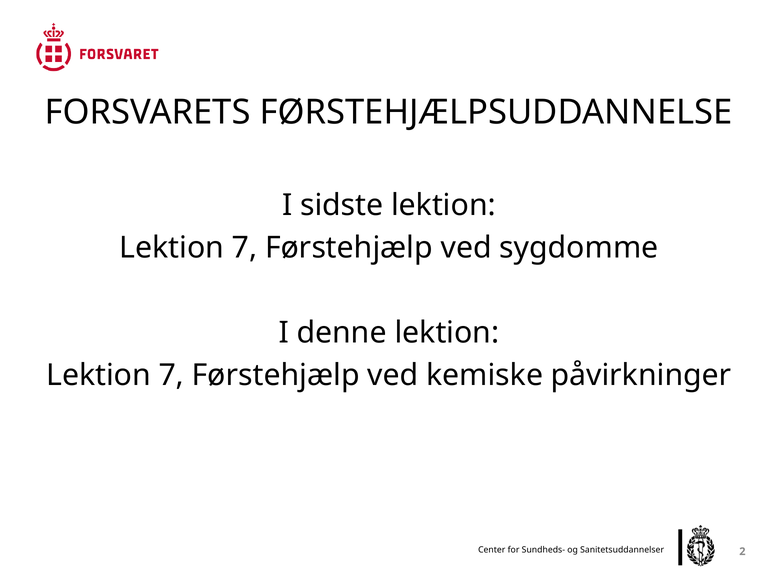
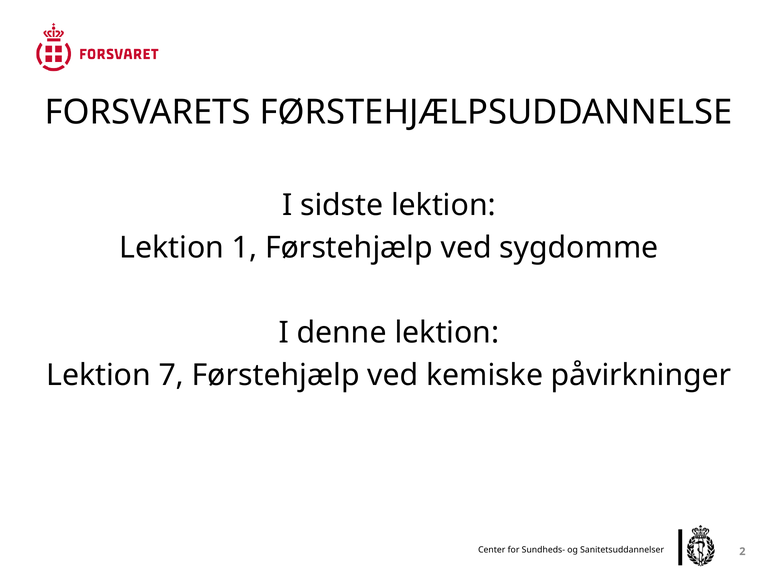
7: 7 -> 1 (245, 248)
